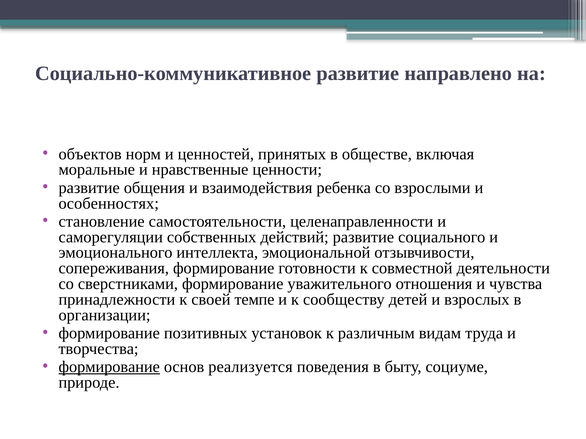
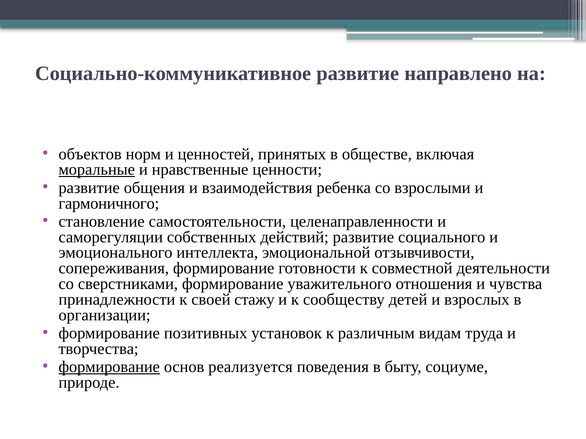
моральные underline: none -> present (97, 170)
особенностях: особенностях -> гармоничного (109, 204)
темпе: темпе -> стажу (254, 300)
